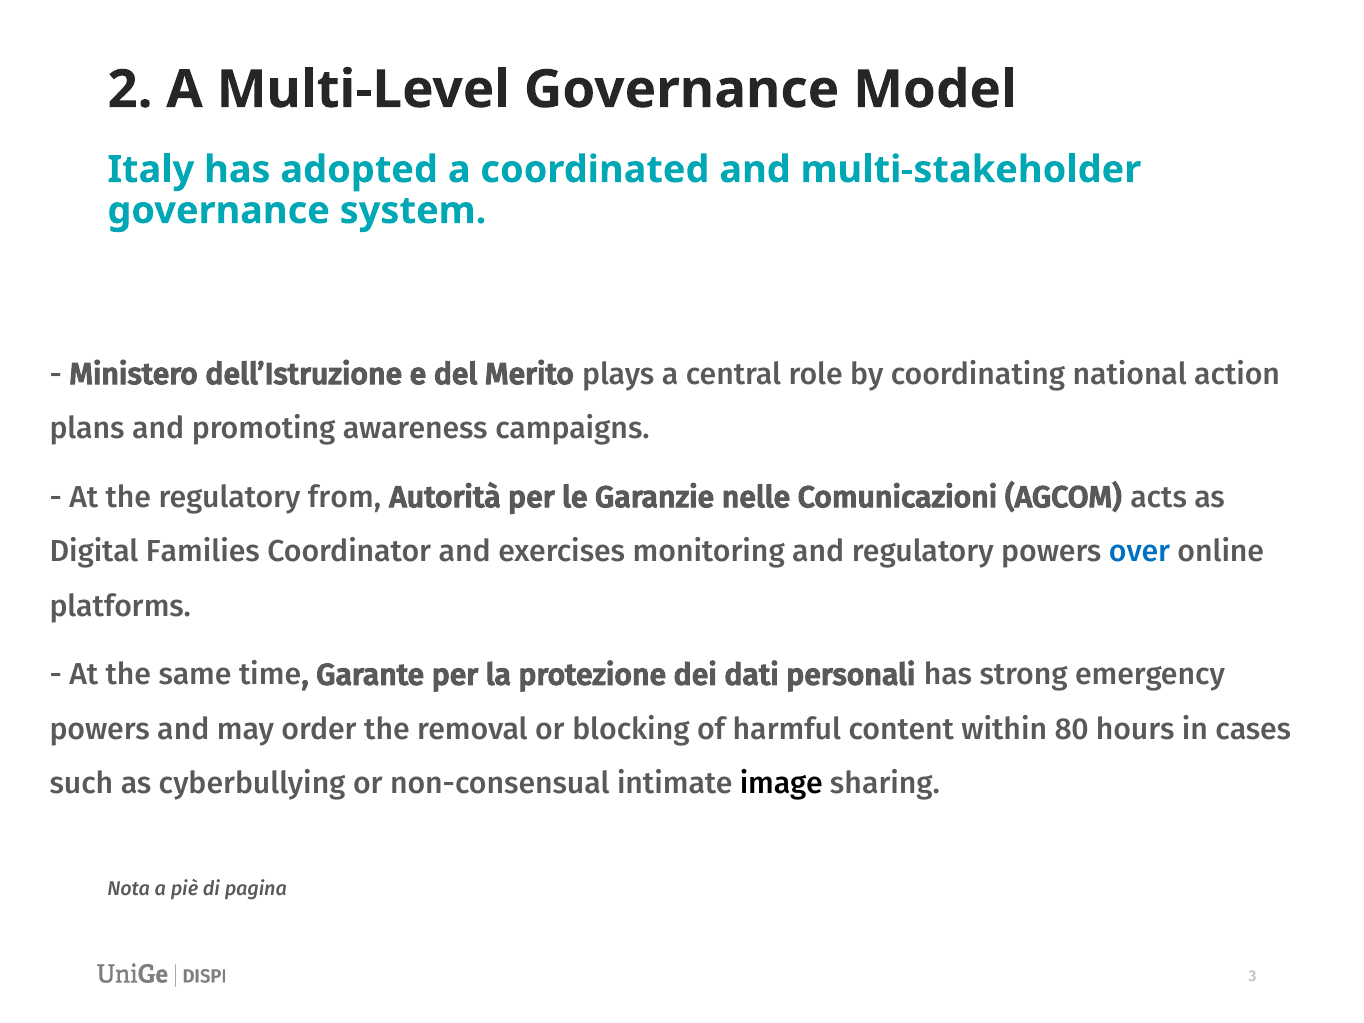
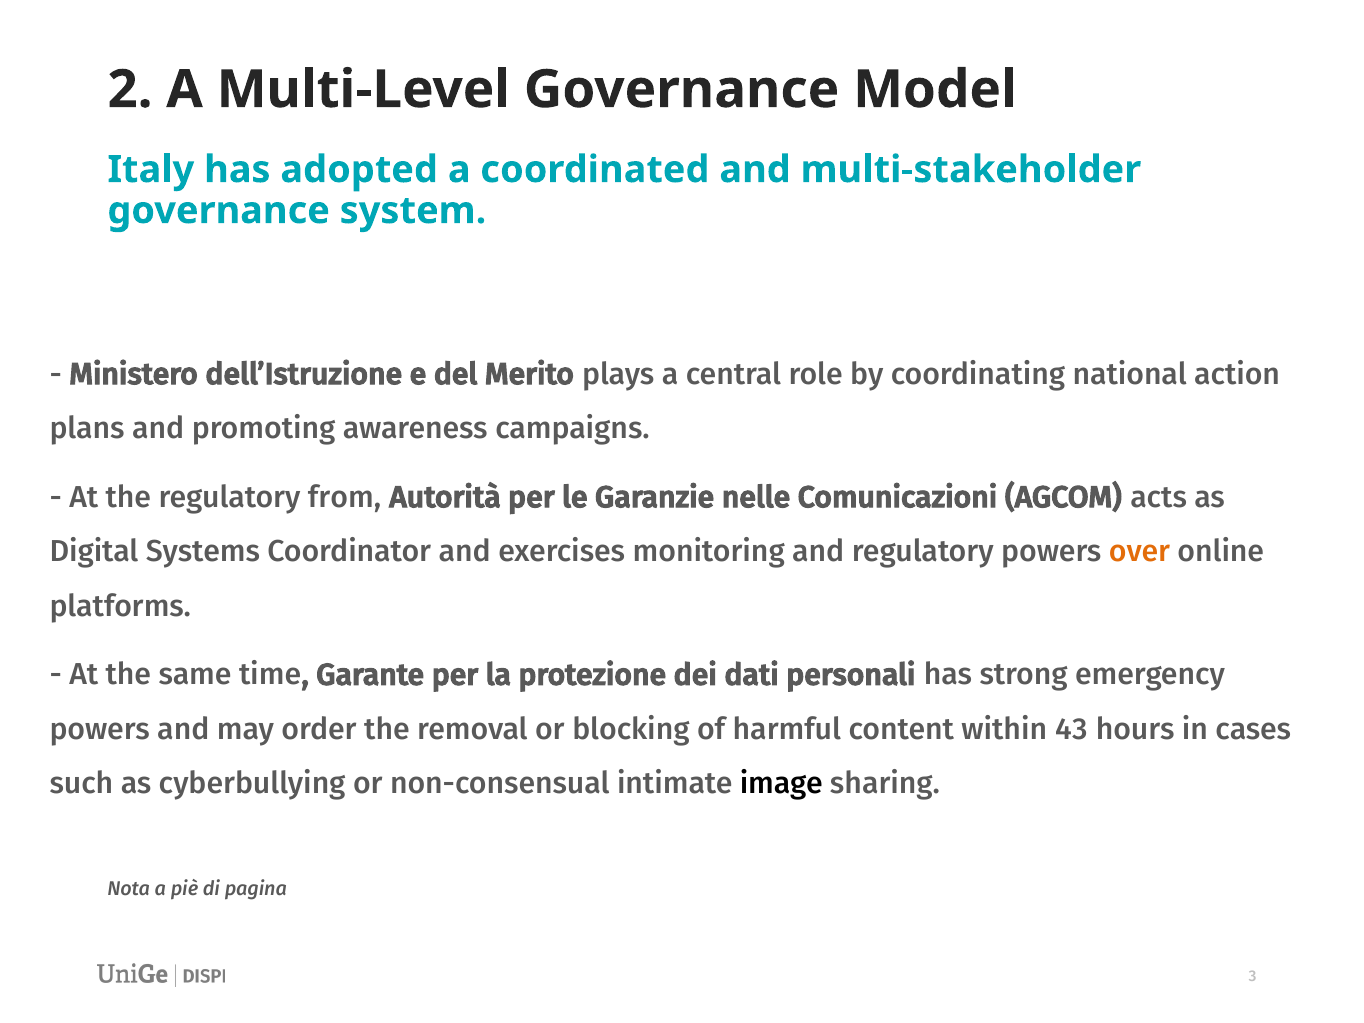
Families: Families -> Systems (203, 552)
over colour: blue -> orange (1140, 552)
80: 80 -> 43 (1071, 729)
